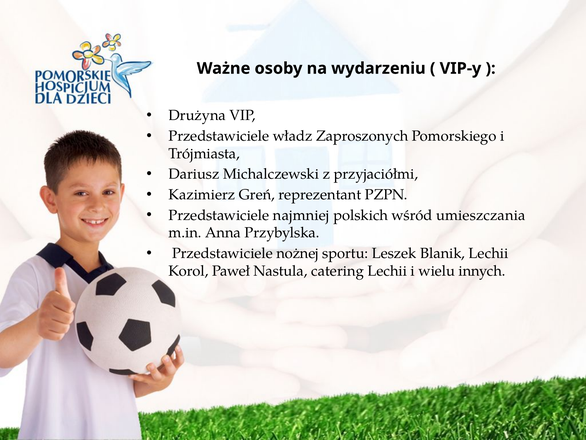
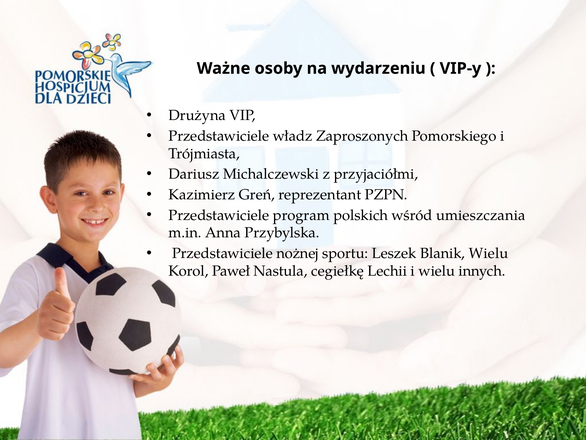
najmniej: najmniej -> program (301, 215)
Blanik Lechii: Lechii -> Wielu (488, 253)
catering: catering -> cegiełkę (338, 271)
